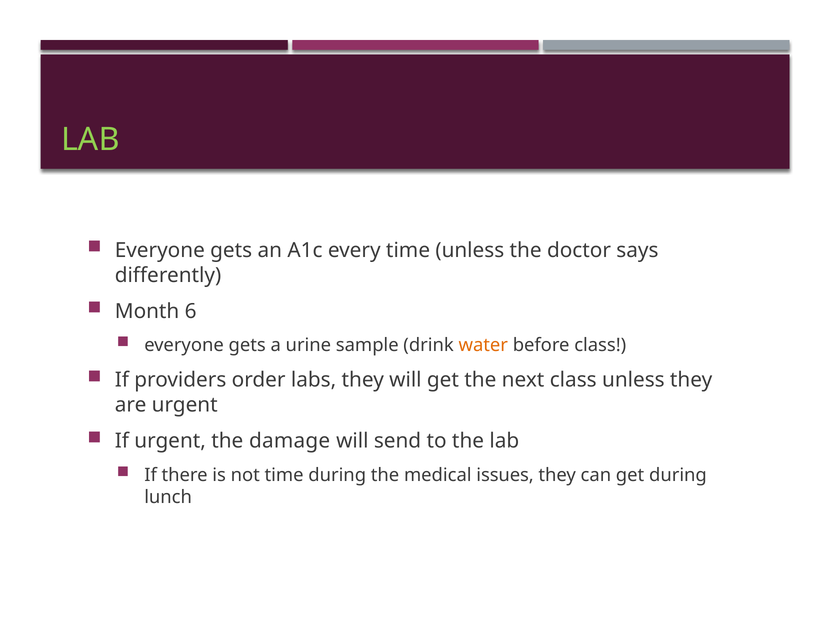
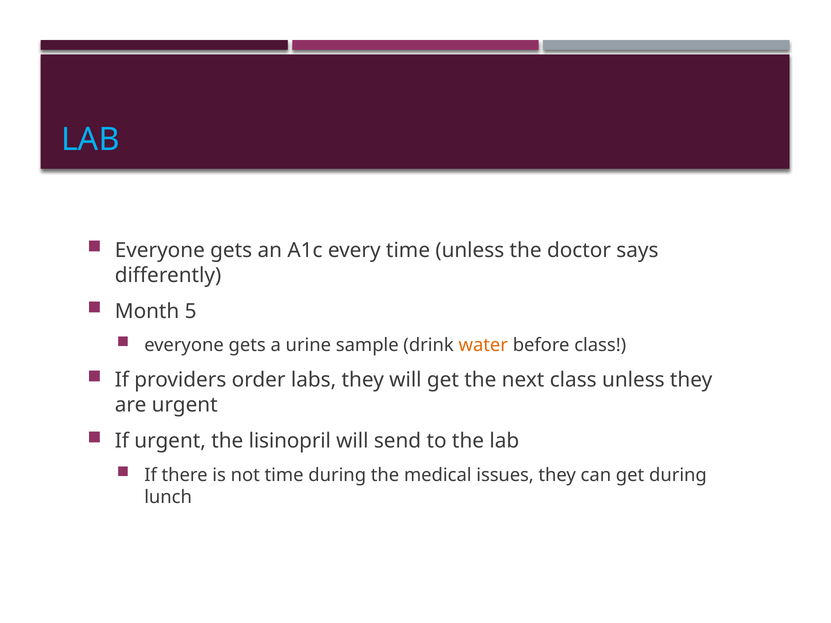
LAB colour: light green -> light blue (90, 140)
6: 6 -> 5 (191, 311)
damage: damage -> lisinopril (290, 441)
